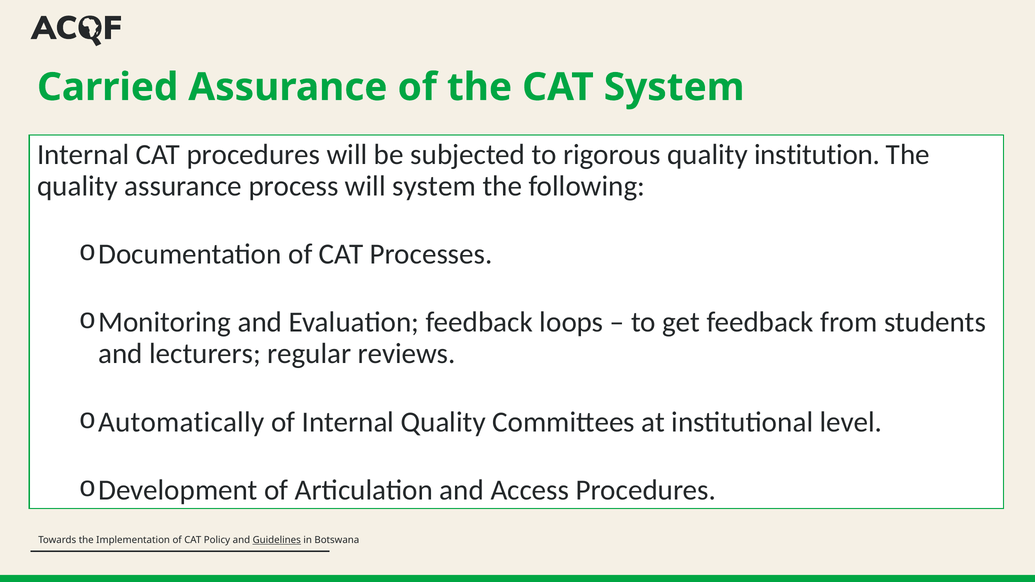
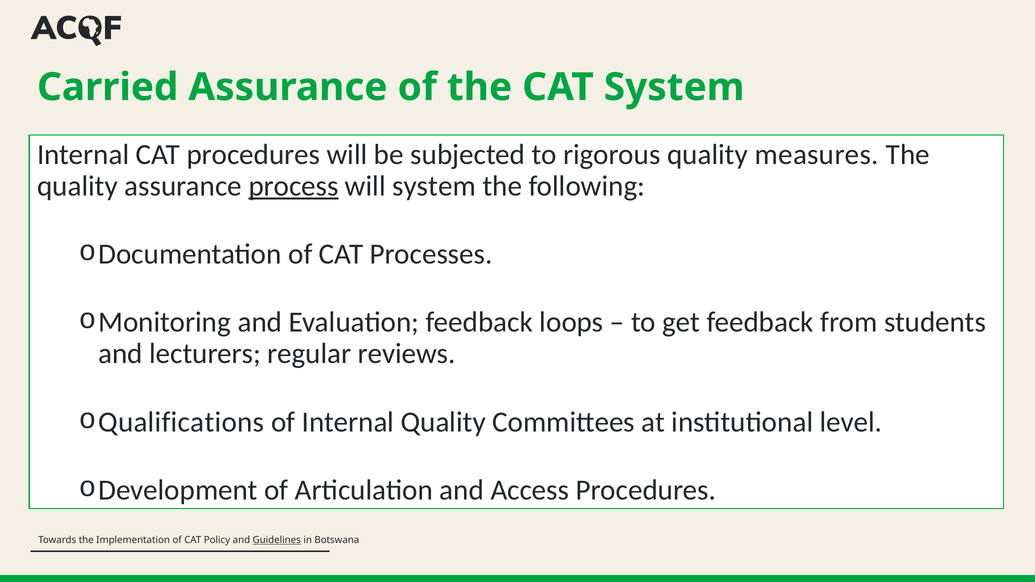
institution: institution -> measures (817, 155)
process underline: none -> present (293, 186)
Automatically: Automatically -> Qualifications (181, 422)
